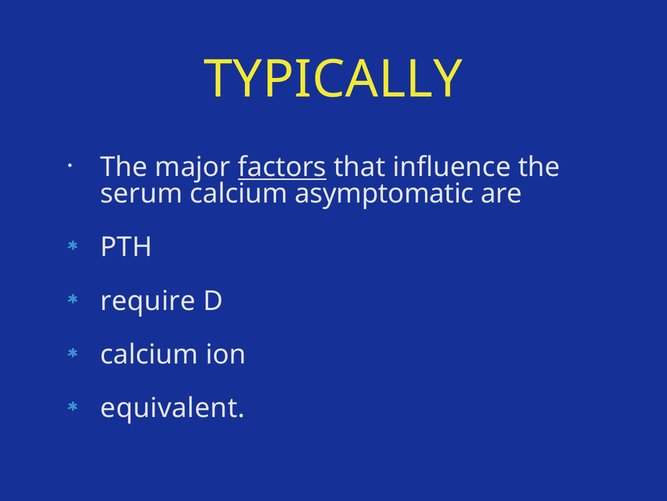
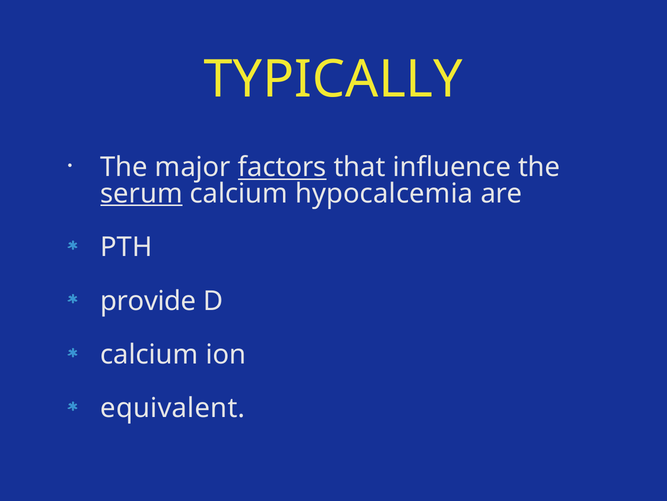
serum underline: none -> present (141, 193)
asymptomatic: asymptomatic -> hypocalcemia (384, 193)
require: require -> provide (148, 301)
